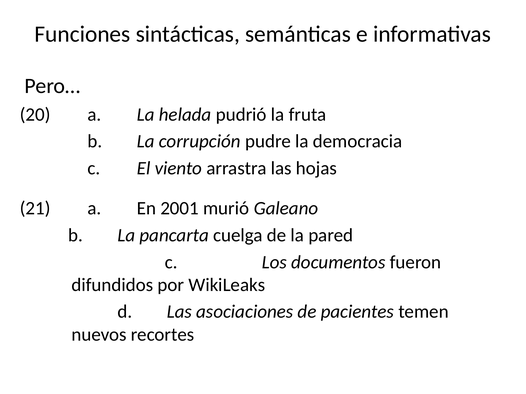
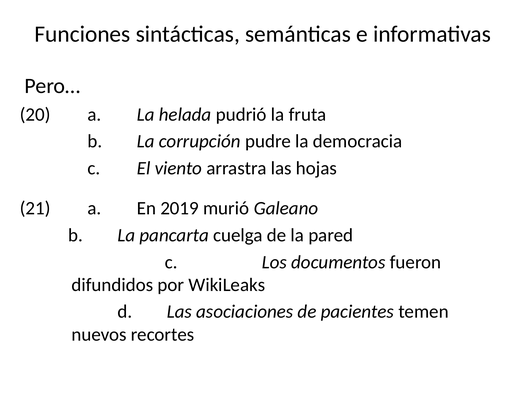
2001: 2001 -> 2019 (180, 209)
